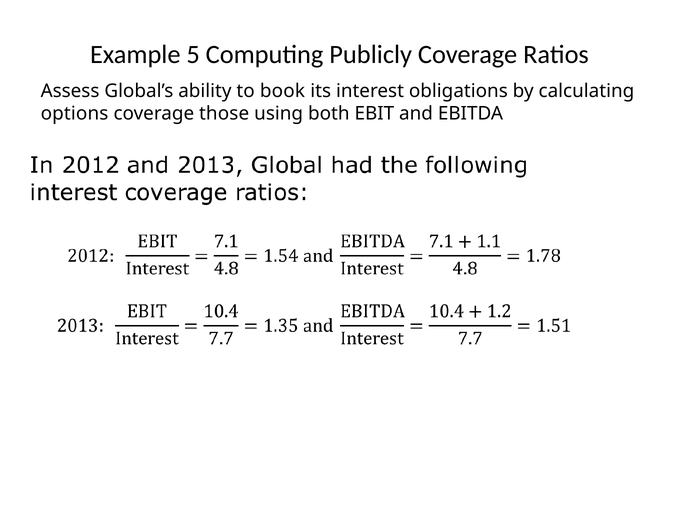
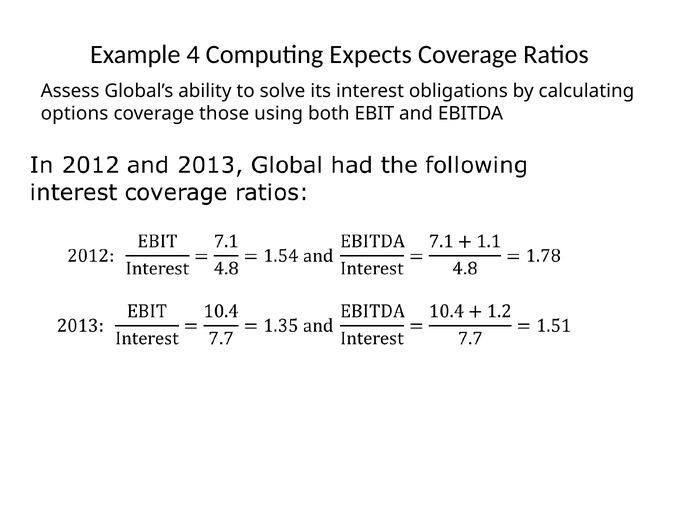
5: 5 -> 4 (193, 54)
Publicly: Publicly -> Expects (371, 54)
book: book -> solve (283, 91)
